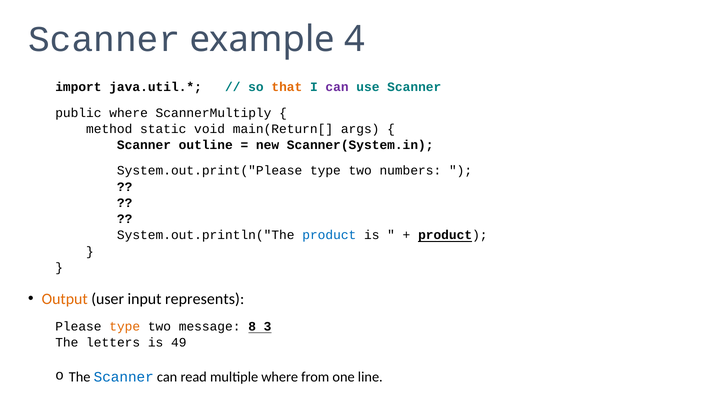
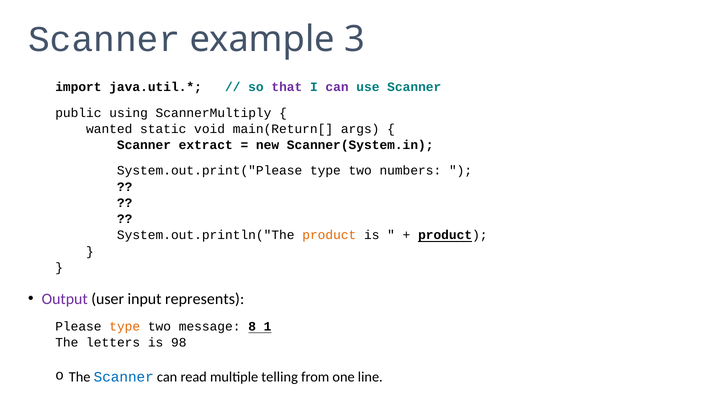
4: 4 -> 3 (355, 39)
that colour: orange -> purple (287, 87)
public where: where -> using (129, 113)
method: method -> wanted (109, 129)
outline: outline -> extract (206, 145)
product colour: blue -> orange (329, 235)
Output colour: orange -> purple (65, 299)
3: 3 -> 1 (268, 326)
49: 49 -> 98 (179, 342)
multiple where: where -> telling (280, 377)
